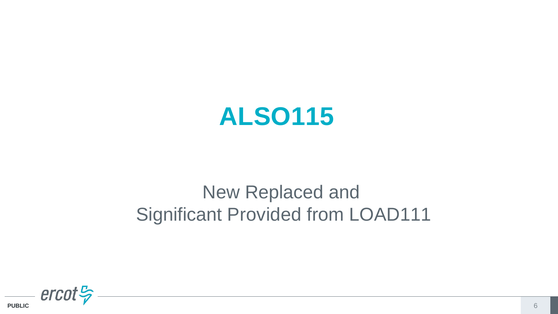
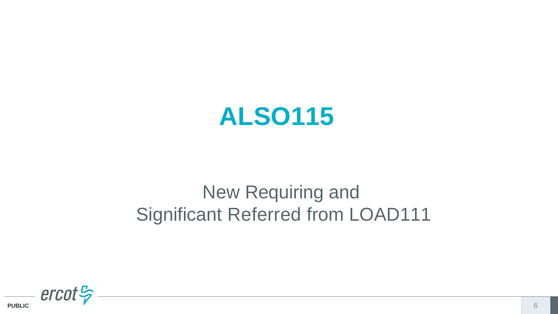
Replaced: Replaced -> Requiring (284, 192)
Provided: Provided -> Referred (264, 215)
